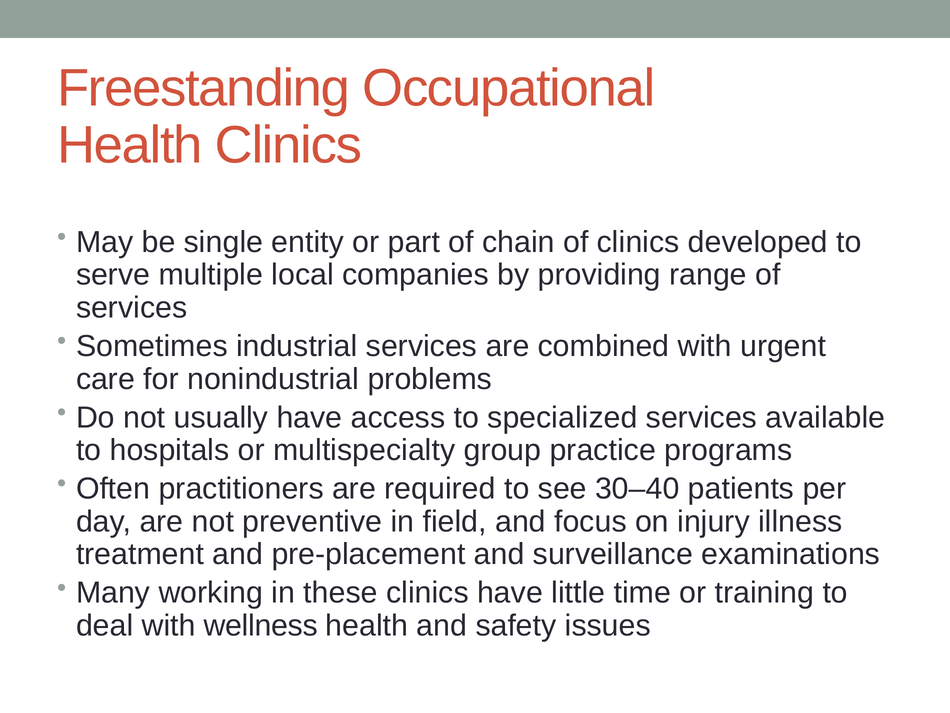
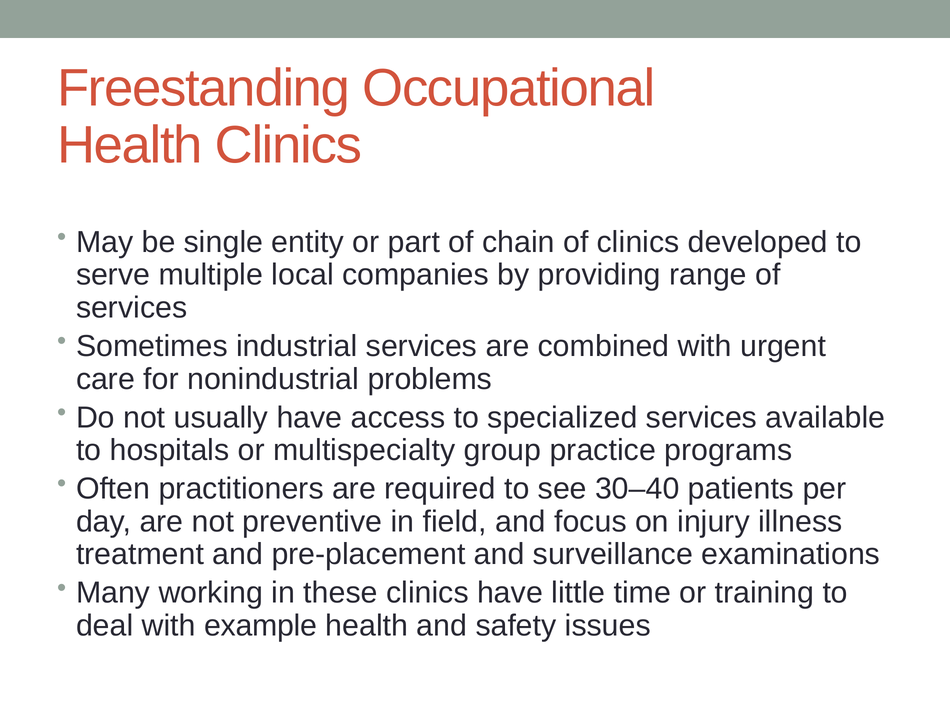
wellness: wellness -> example (261, 625)
